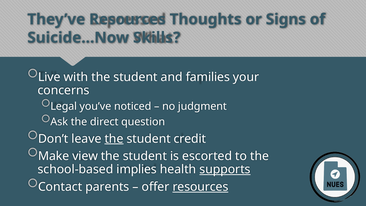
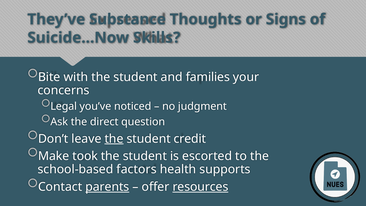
They’ve Resources: Resources -> Substance (127, 19)
Live: Live -> Bite (49, 77)
view: view -> took (85, 156)
implies: implies -> factors (137, 169)
supports underline: present -> none (225, 169)
parents underline: none -> present (107, 187)
